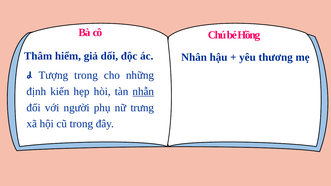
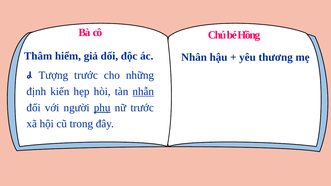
Tượng trong: trong -> trước (86, 75)
phụ underline: none -> present (102, 108)
nữ trưng: trưng -> trước (142, 108)
